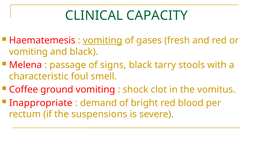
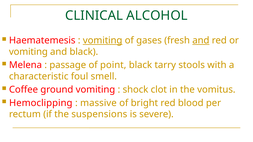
CAPACITY: CAPACITY -> ALCOHOL (157, 16)
and underline: none -> present (201, 41)
signs: signs -> point (113, 65)
Inappropriate: Inappropriate -> Hemoclipping (41, 103)
demand: demand -> massive (98, 103)
